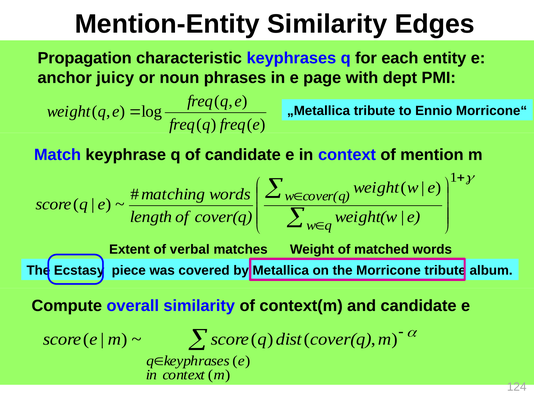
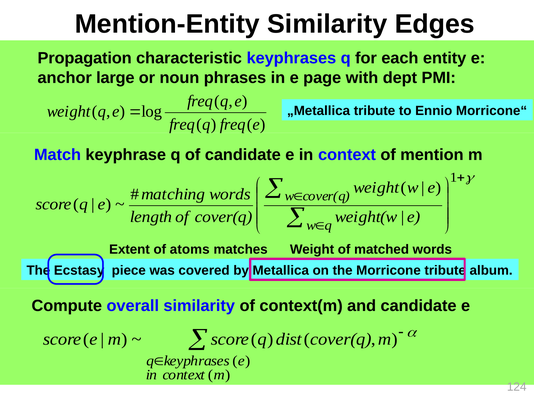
juicy: juicy -> large (115, 78)
verbal: verbal -> atoms (190, 250)
